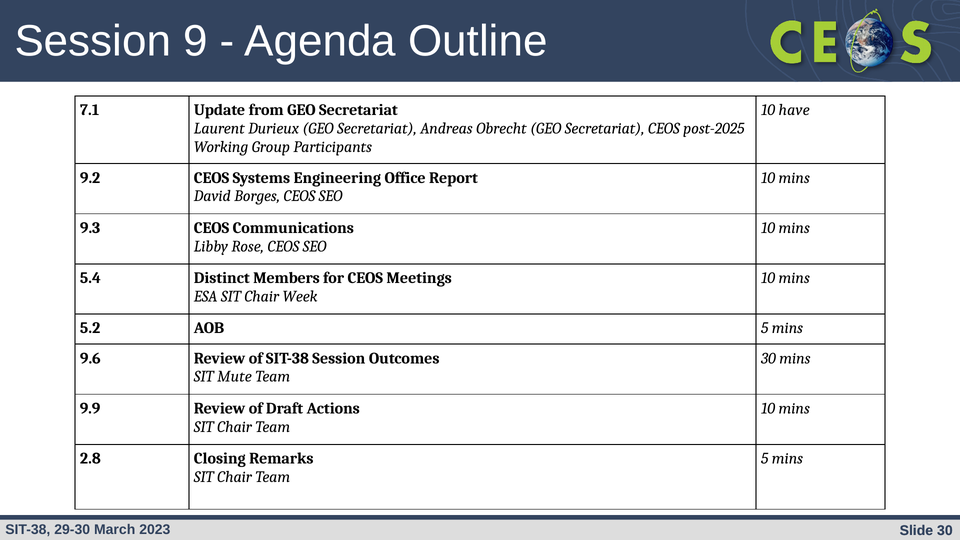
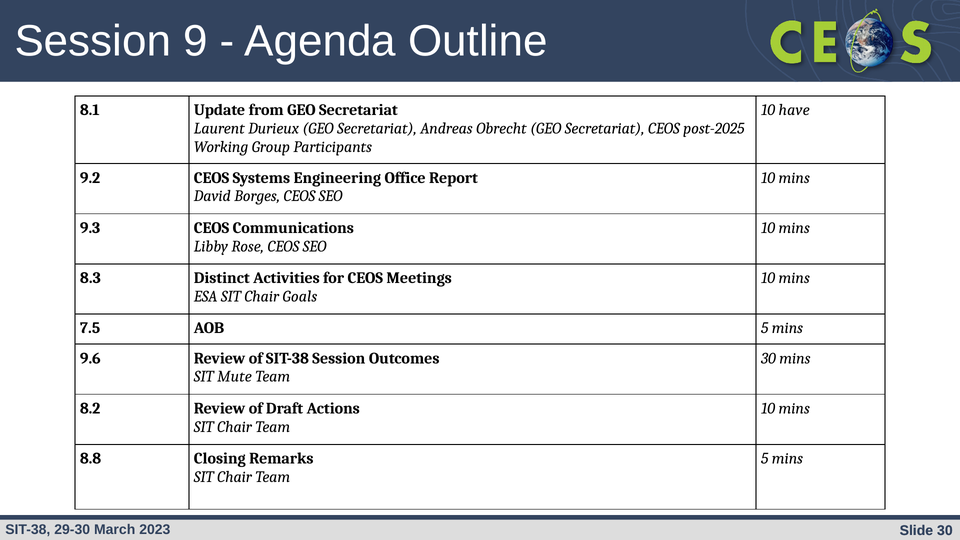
7.1: 7.1 -> 8.1 (90, 110)
5.4: 5.4 -> 8.3 (90, 278)
Members: Members -> Activities (286, 278)
Week: Week -> Goals (300, 296)
5.2: 5.2 -> 7.5 (90, 328)
9.9: 9.9 -> 8.2 (90, 408)
2.8: 2.8 -> 8.8 (91, 458)
